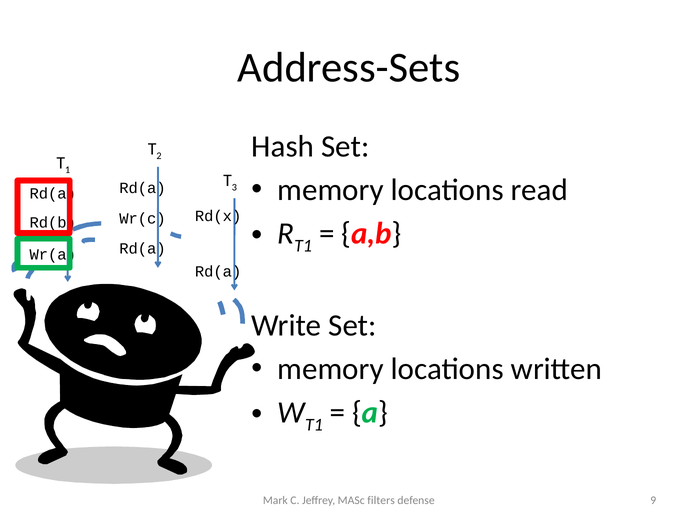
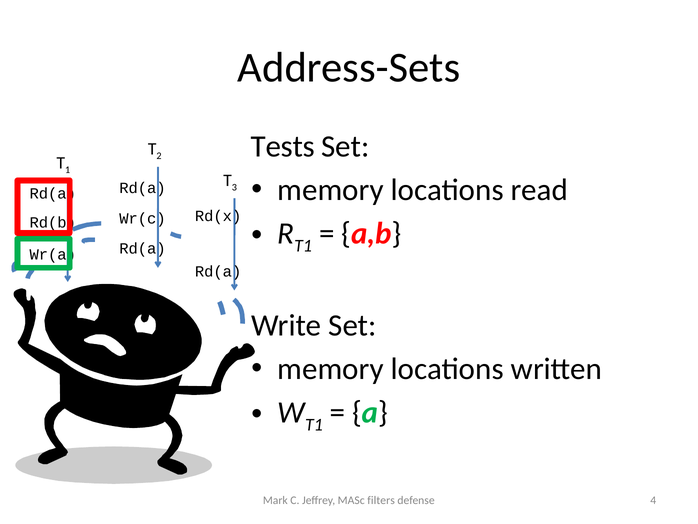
Hash: Hash -> Tests (283, 146)
9: 9 -> 4 (653, 500)
